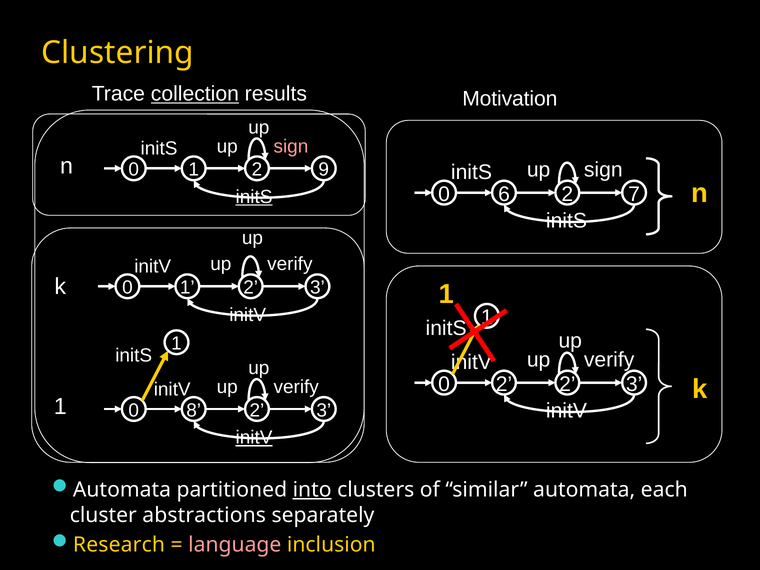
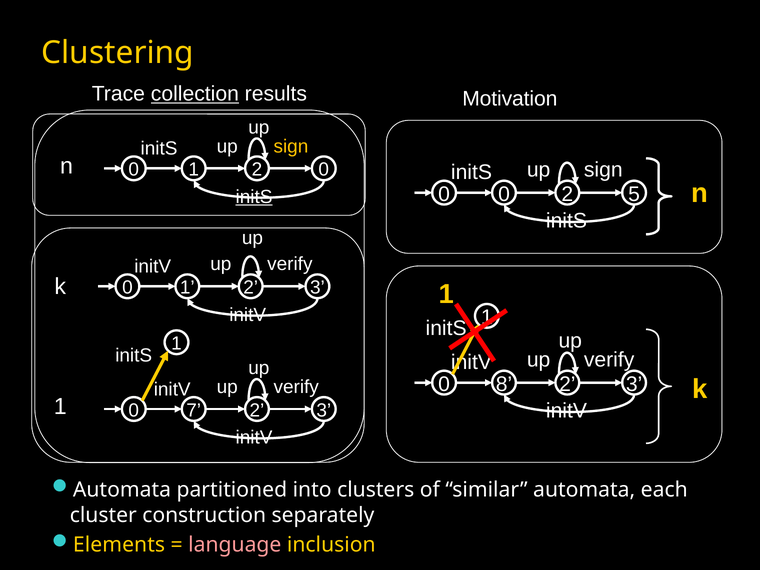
sign colour: pink -> yellow (291, 146)
2 9: 9 -> 0 (324, 170)
0 6: 6 -> 0 (504, 194)
7: 7 -> 5 (634, 194)
0 2: 2 -> 8 (504, 384)
8: 8 -> 7 (194, 410)
initV underline: present -> none (254, 438)
into underline: present -> none (312, 490)
abstractions: abstractions -> construction (204, 515)
Research: Research -> Elements (119, 545)
